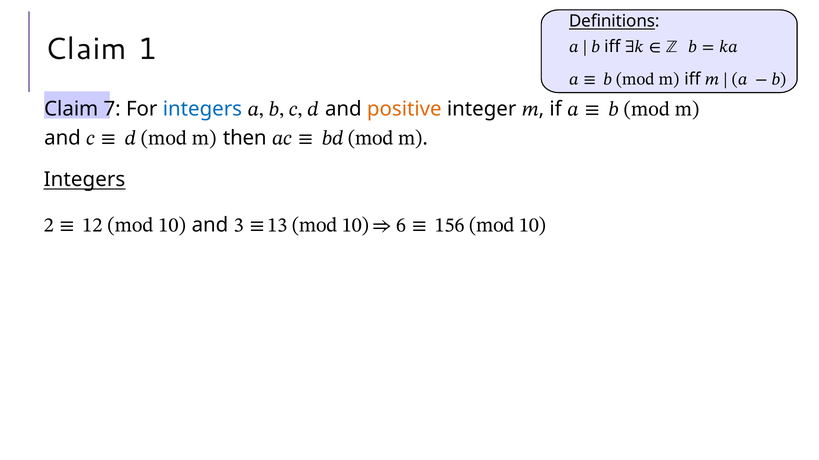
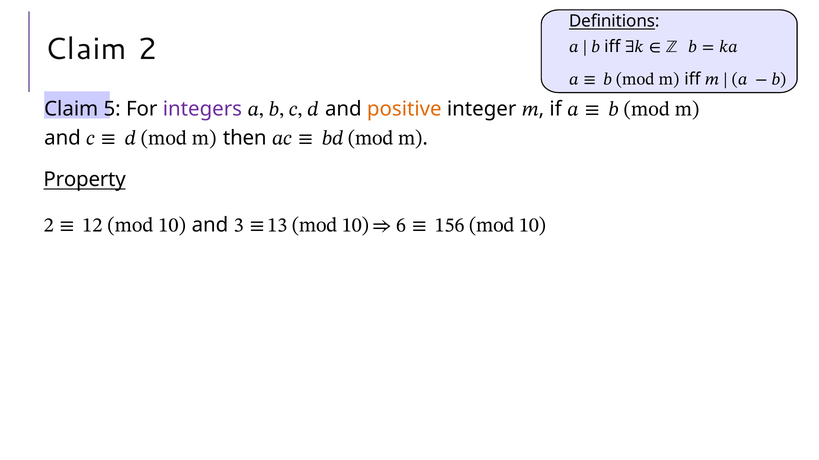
Claim 1: 1 -> 2 (148, 49)
7: 7 -> 5 (112, 109)
integers colour: blue -> purple (202, 109)
Integers: Integers -> Property (85, 180)
